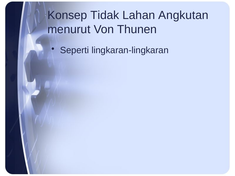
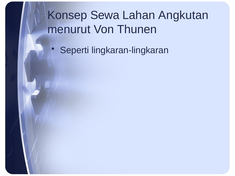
Tidak: Tidak -> Sewa (105, 15)
